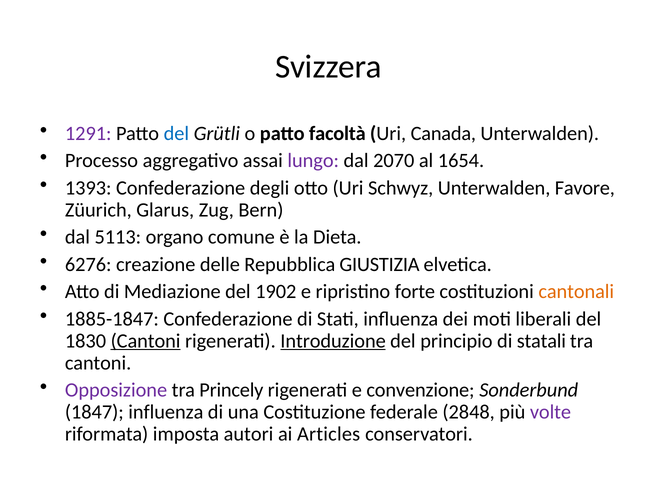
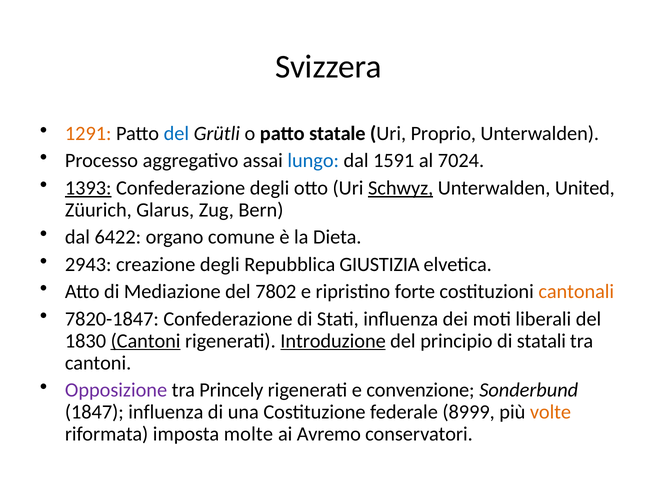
1291 colour: purple -> orange (88, 134)
facoltà: facoltà -> statale (337, 134)
Canada: Canada -> Proprio (443, 134)
lungo colour: purple -> blue (313, 161)
2070: 2070 -> 1591 (394, 161)
1654: 1654 -> 7024 (461, 161)
1393 underline: none -> present (88, 188)
Schwyz underline: none -> present (401, 188)
Favore: Favore -> United (585, 188)
5113: 5113 -> 6422 (118, 237)
6276: 6276 -> 2943 (88, 265)
creazione delle: delle -> degli (220, 265)
1902: 1902 -> 7802 (276, 292)
1885-1847: 1885-1847 -> 7820-1847 (112, 319)
2848: 2848 -> 8999 (469, 412)
volte colour: purple -> orange (550, 412)
autori: autori -> molte (248, 434)
Articles: Articles -> Avremo (329, 434)
